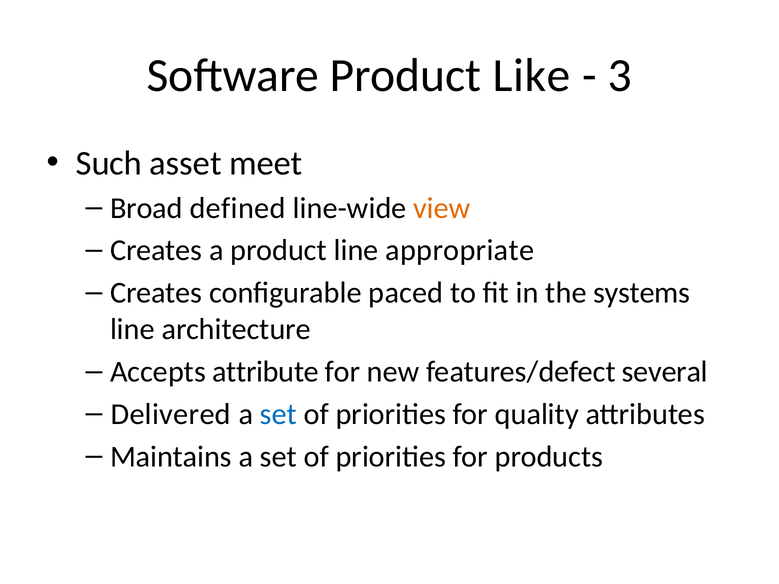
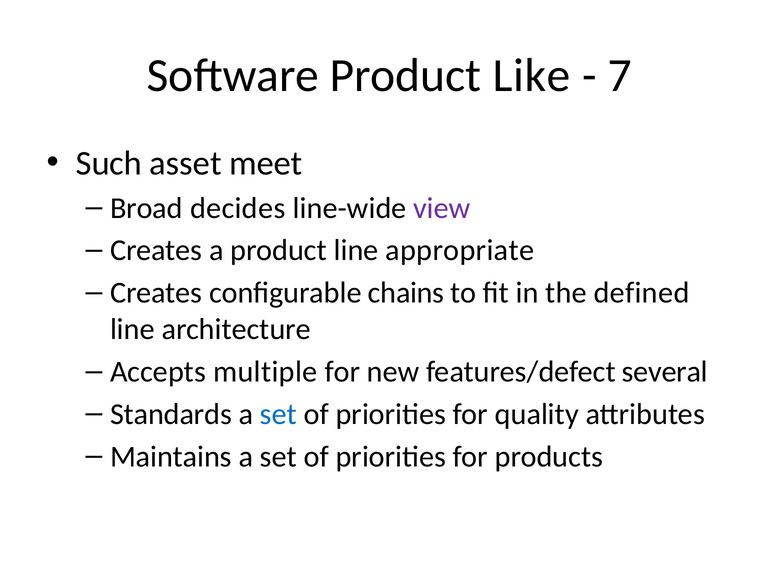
3: 3 -> 7 (620, 75)
defined: defined -> decides (238, 208)
view colour: orange -> purple (442, 208)
paced: paced -> chains (406, 293)
systems: systems -> defined (641, 293)
attribute: attribute -> multiple (265, 372)
Delivered: Delivered -> Standards (171, 414)
